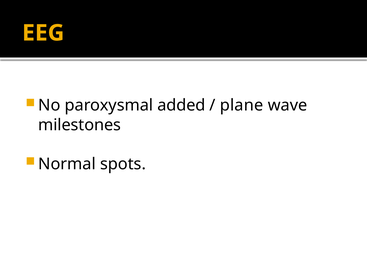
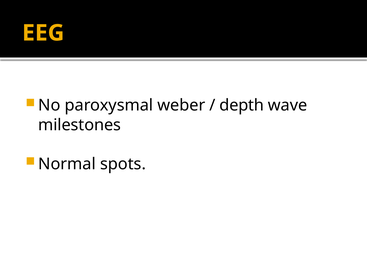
added: added -> weber (181, 105)
plane: plane -> depth (242, 105)
